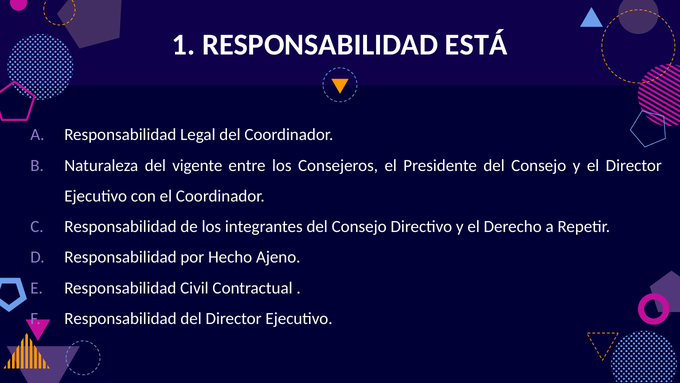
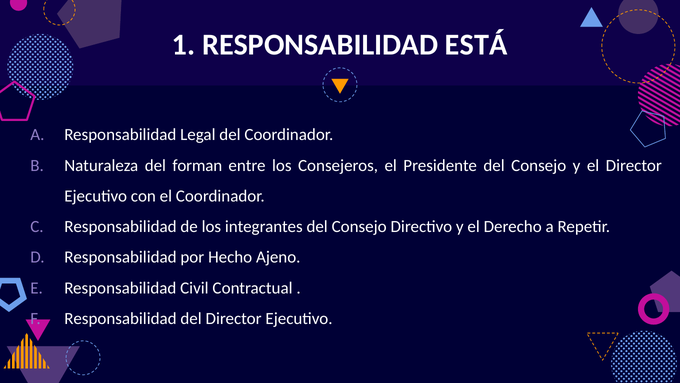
vigente: vigente -> forman (197, 165)
